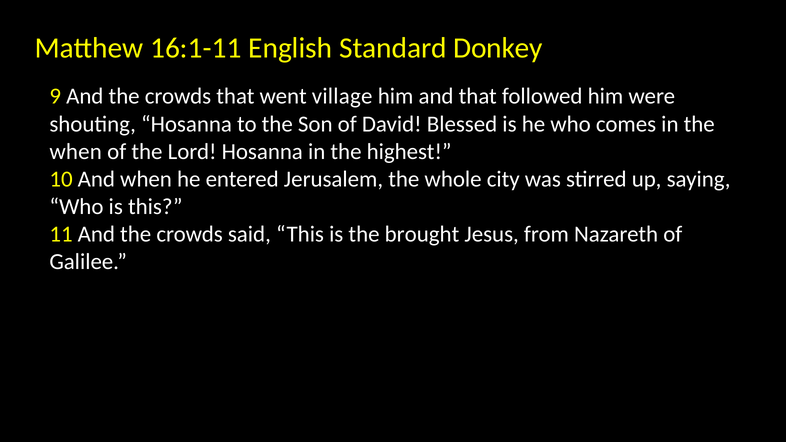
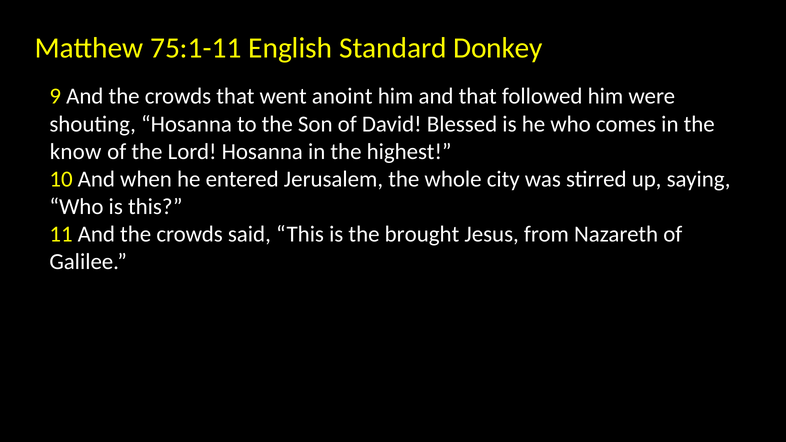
16:1-11: 16:1-11 -> 75:1-11 (196, 48)
village: village -> anoint (342, 96)
when: when -> know (76, 152)
